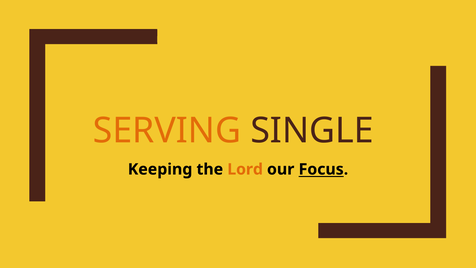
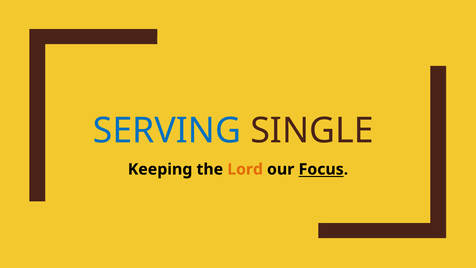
SERVING colour: orange -> blue (167, 131)
